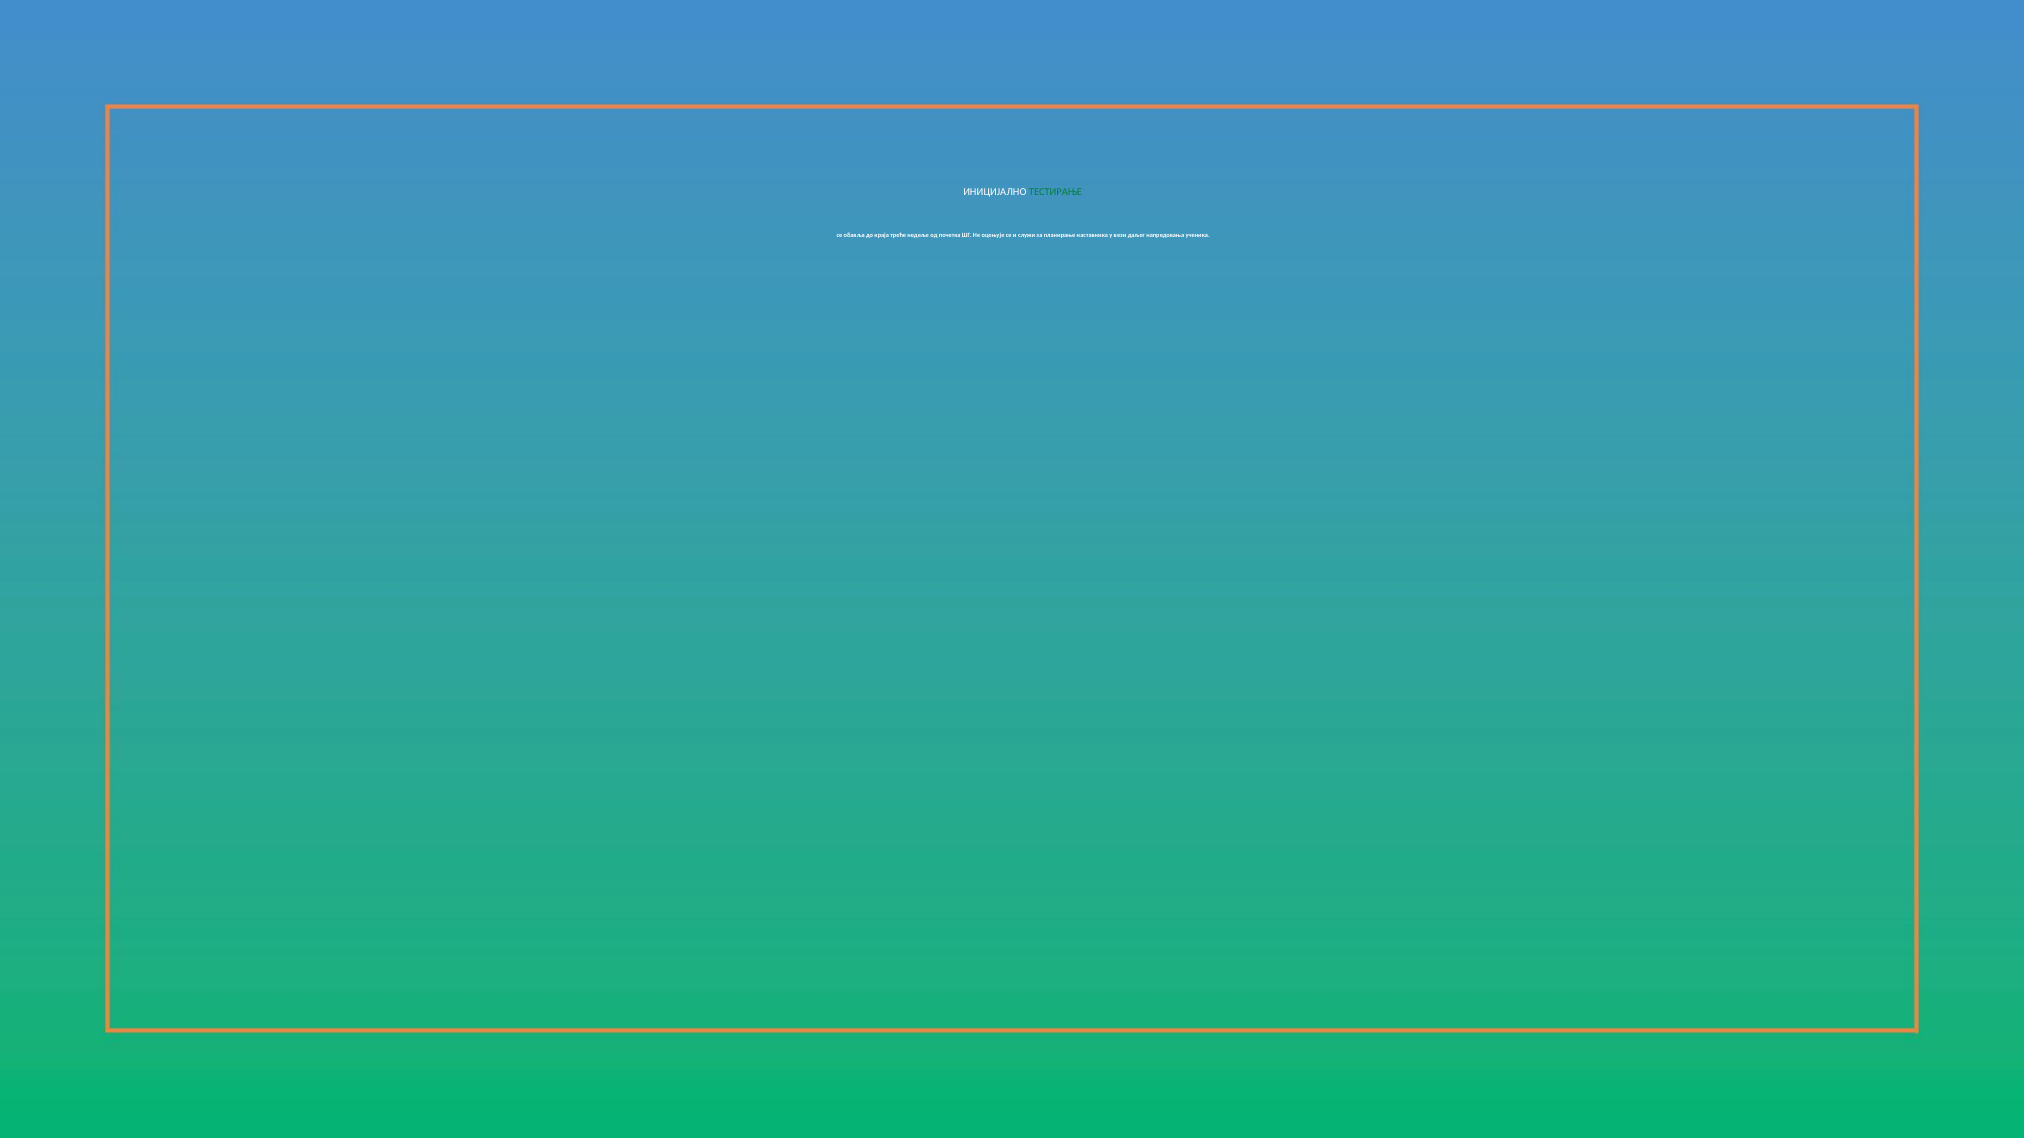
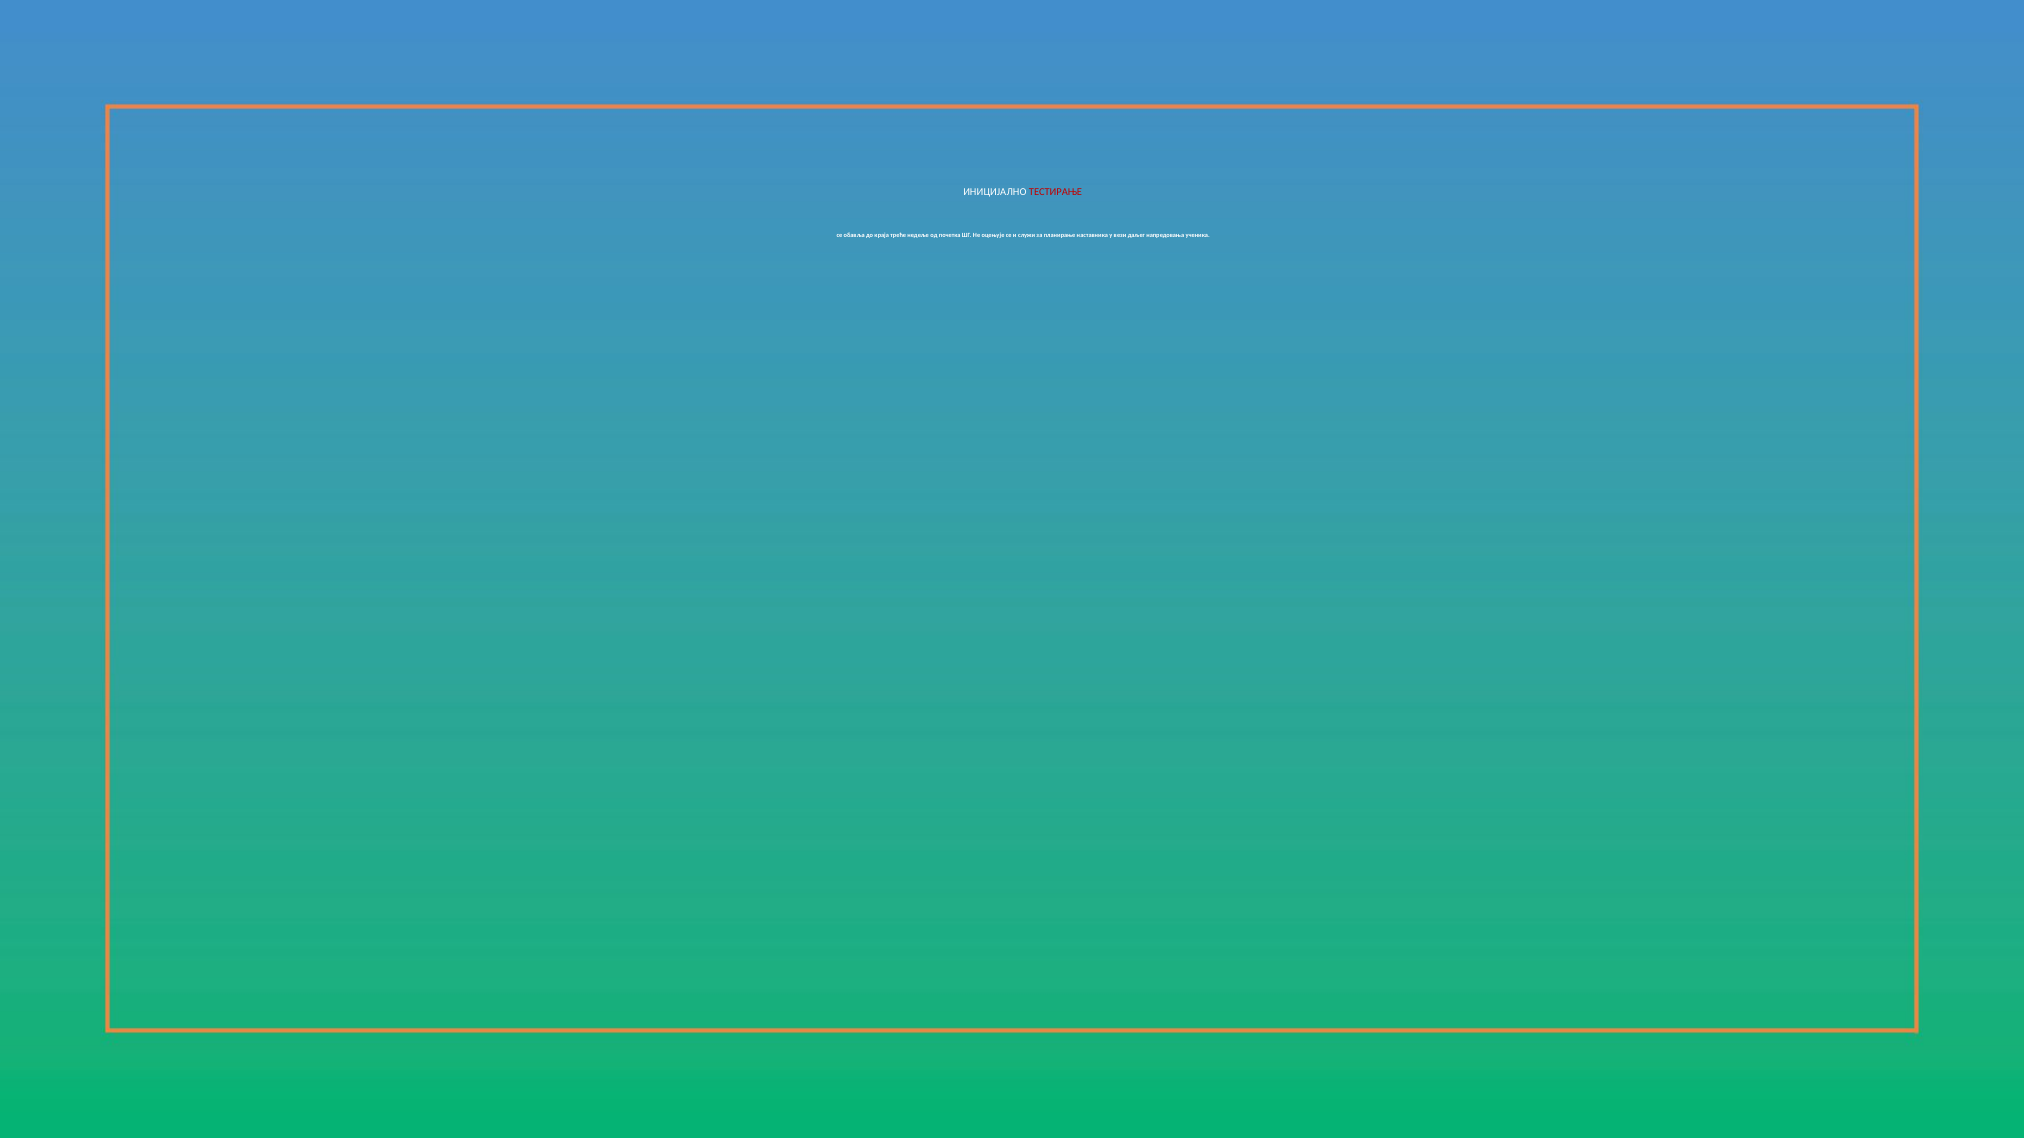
ТЕСТИРАЊЕ colour: green -> red (1056, 192)
